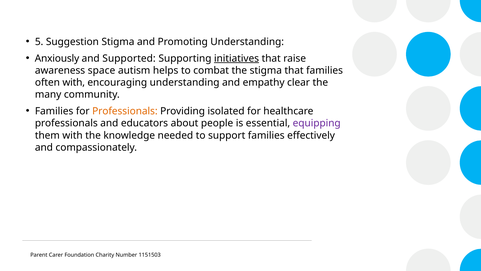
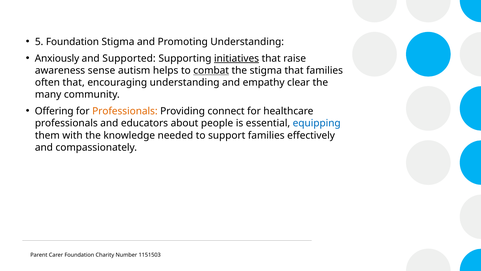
5 Suggestion: Suggestion -> Foundation (72, 42)
space: space -> sense (102, 70)
combat underline: none -> present (211, 70)
often with: with -> that (74, 82)
Families: Families -> Offering (54, 111)
isolated: isolated -> connect (226, 111)
equipping colour: purple -> blue (317, 123)
